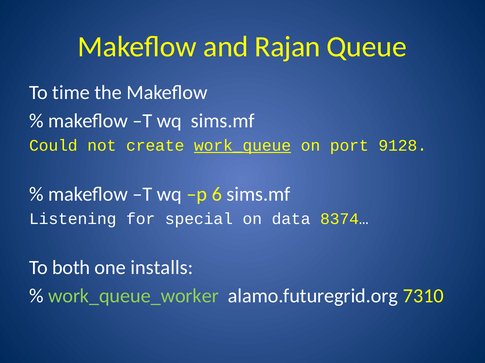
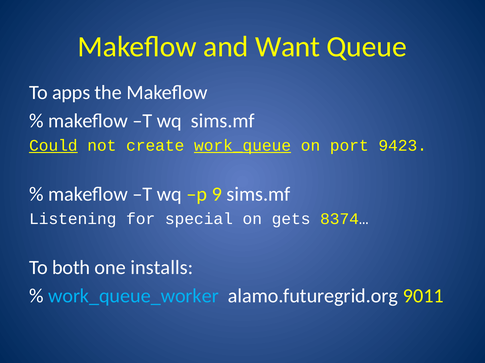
Rajan: Rajan -> Want (288, 47)
time: time -> apps (71, 93)
Could underline: none -> present (53, 146)
9128: 9128 -> 9423 (403, 146)
6: 6 -> 9 (217, 195)
data: data -> gets (291, 219)
work_queue_worker colour: light green -> light blue (133, 296)
7310: 7310 -> 9011 (423, 296)
